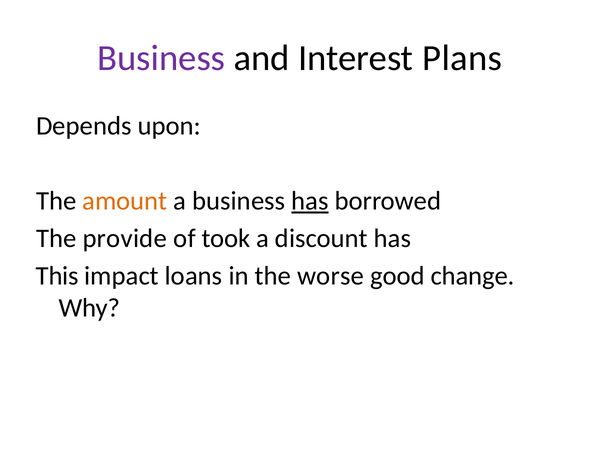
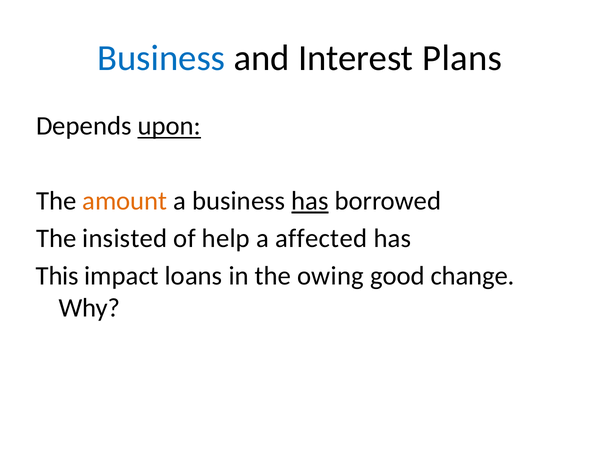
Business colour: purple -> blue (161, 58)
upon underline: none -> present (169, 126)
provide: provide -> insisted (125, 238)
took: took -> help (226, 238)
discount: discount -> affected (321, 238)
worse: worse -> owing (330, 276)
